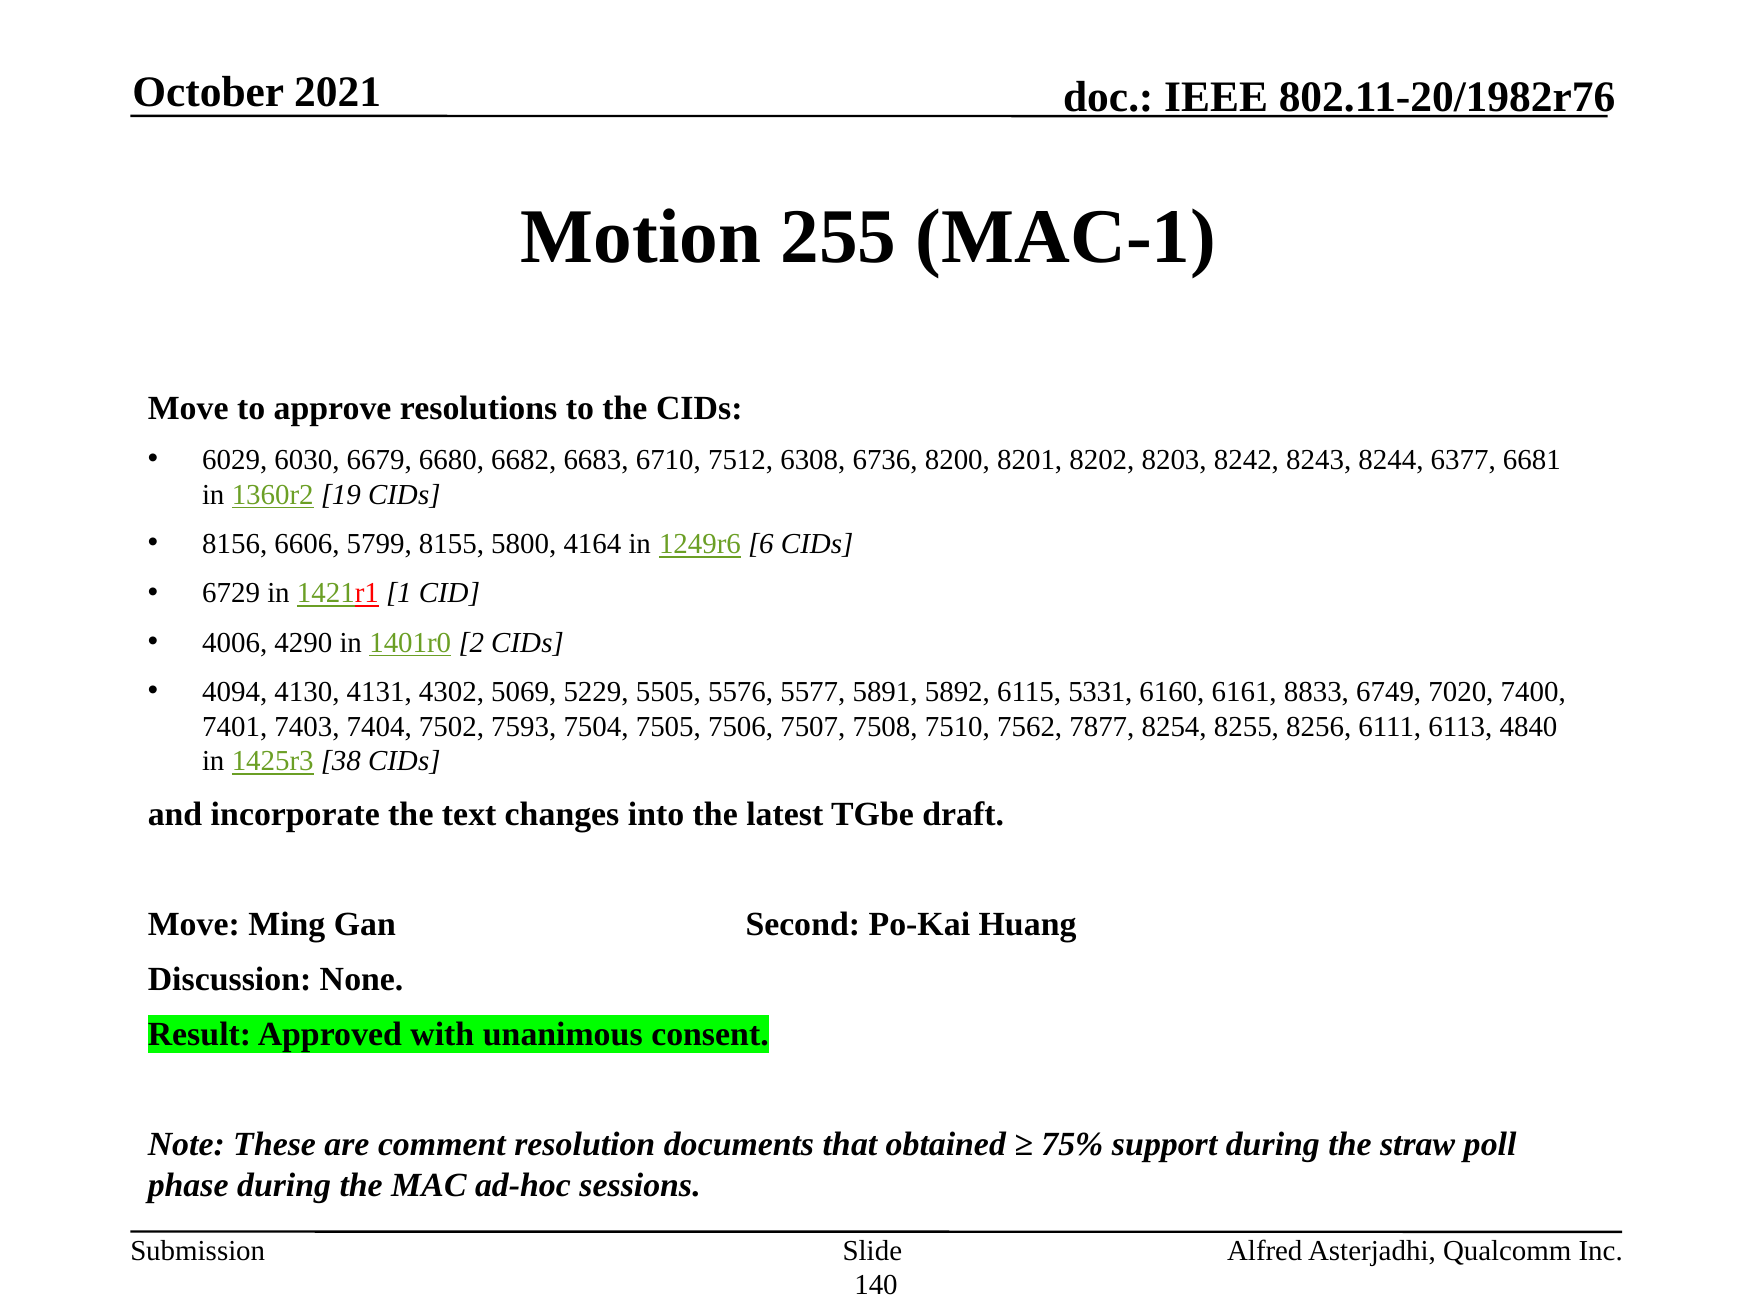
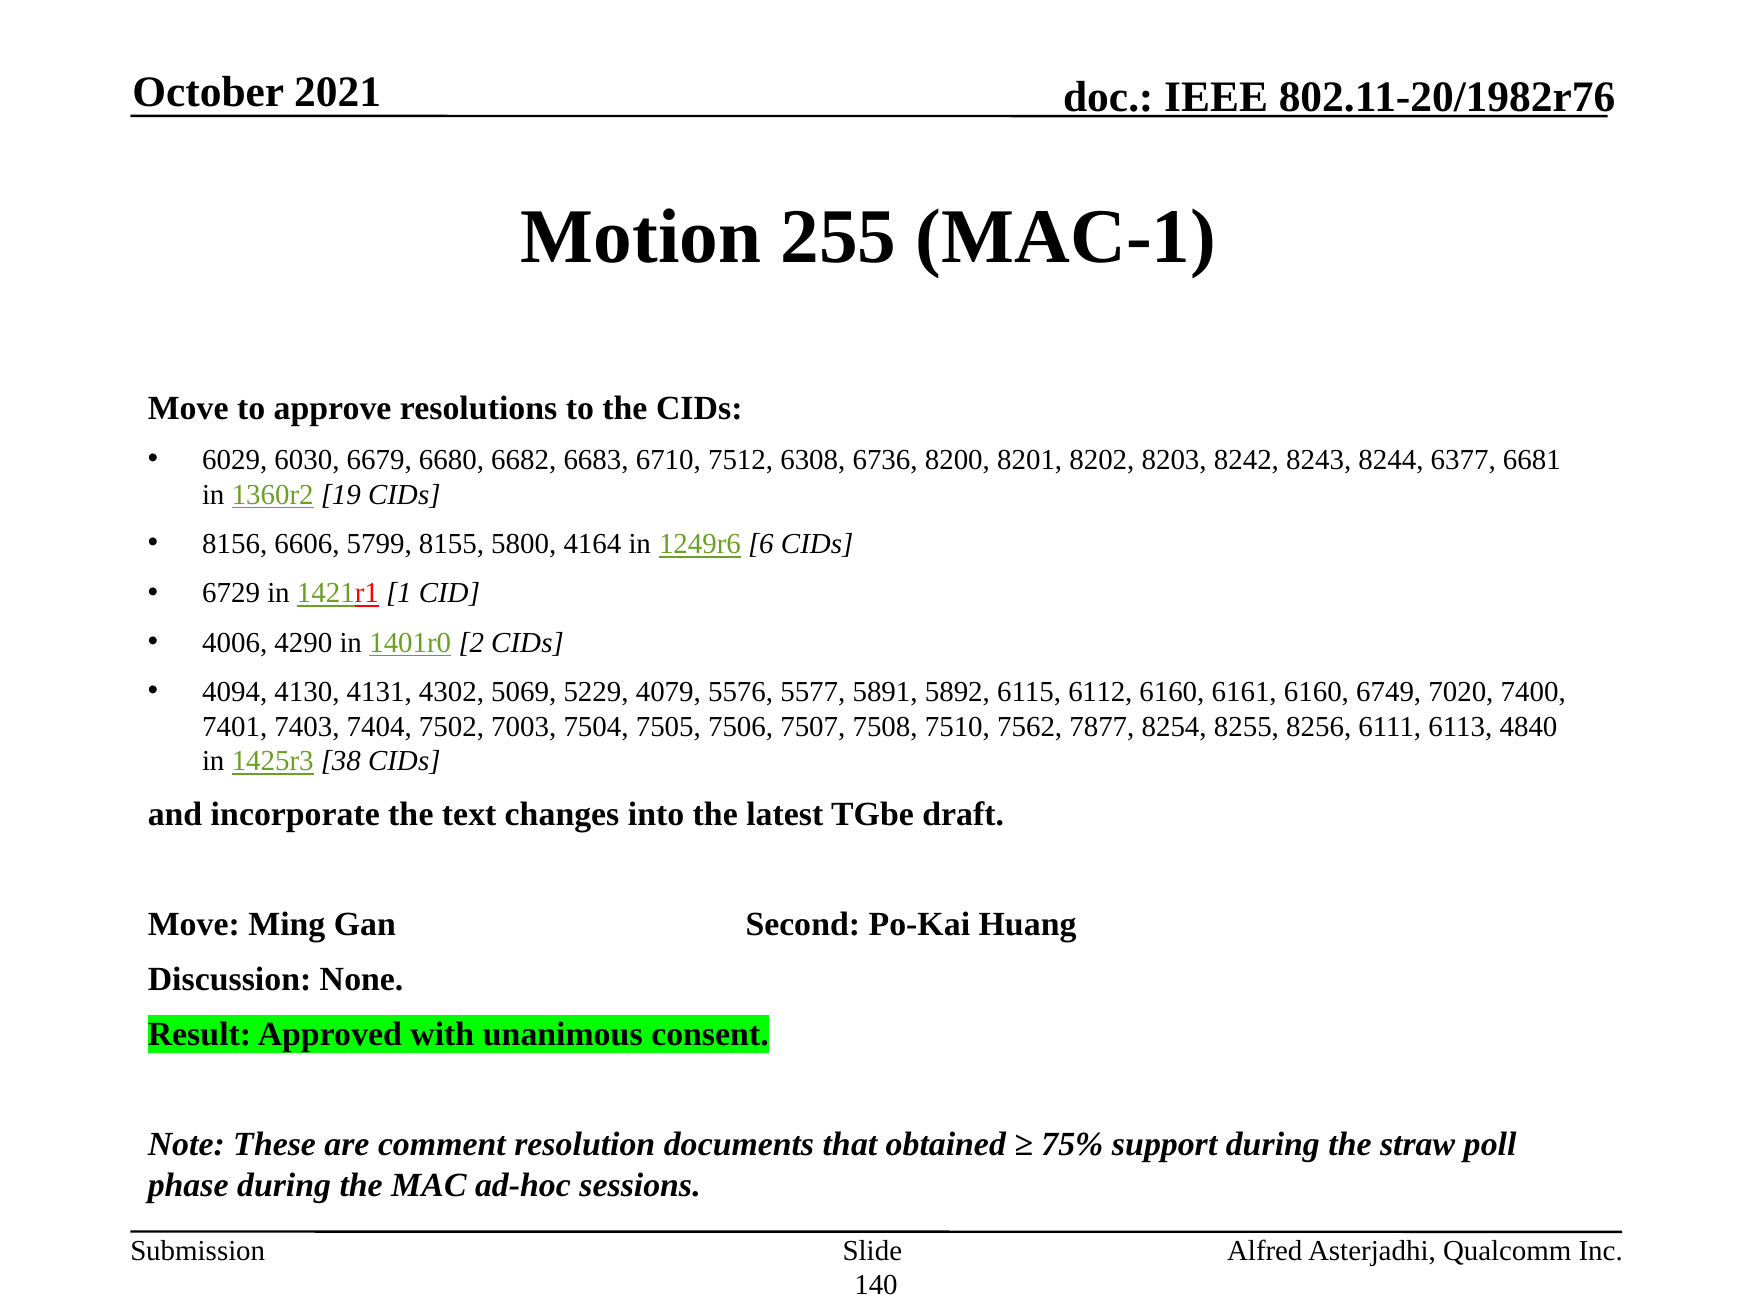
5505: 5505 -> 4079 (668, 692)
5331: 5331 -> 6112 (1100, 692)
6161 8833: 8833 -> 6160 (1316, 692)
7593: 7593 -> 7003 (524, 726)
